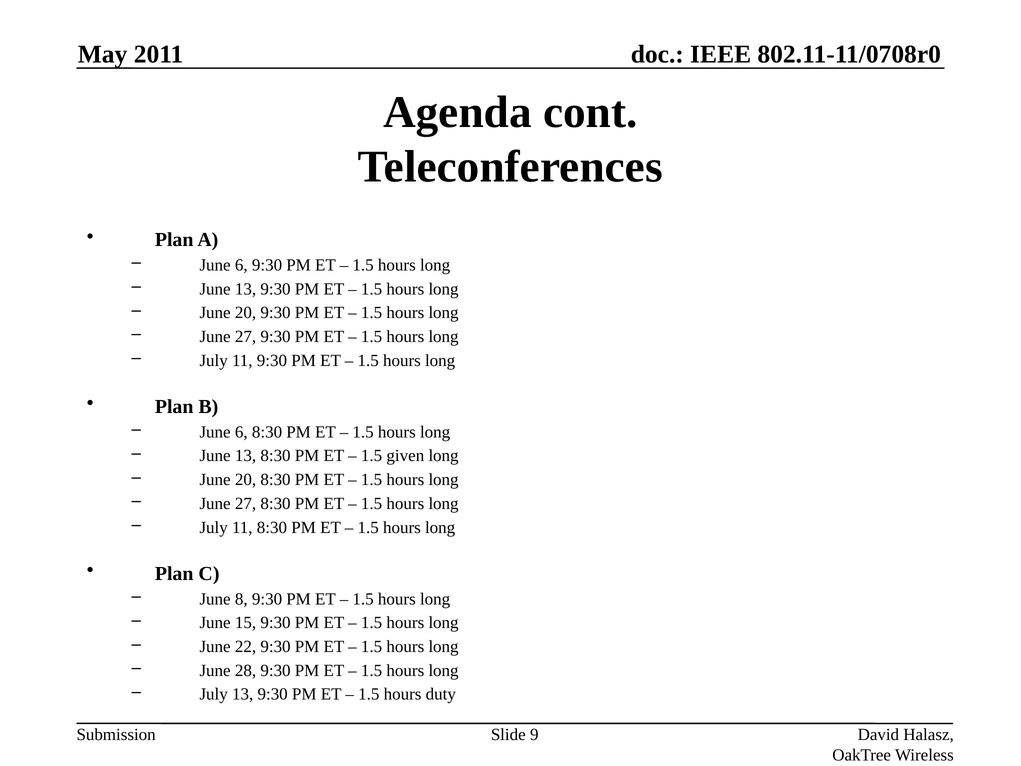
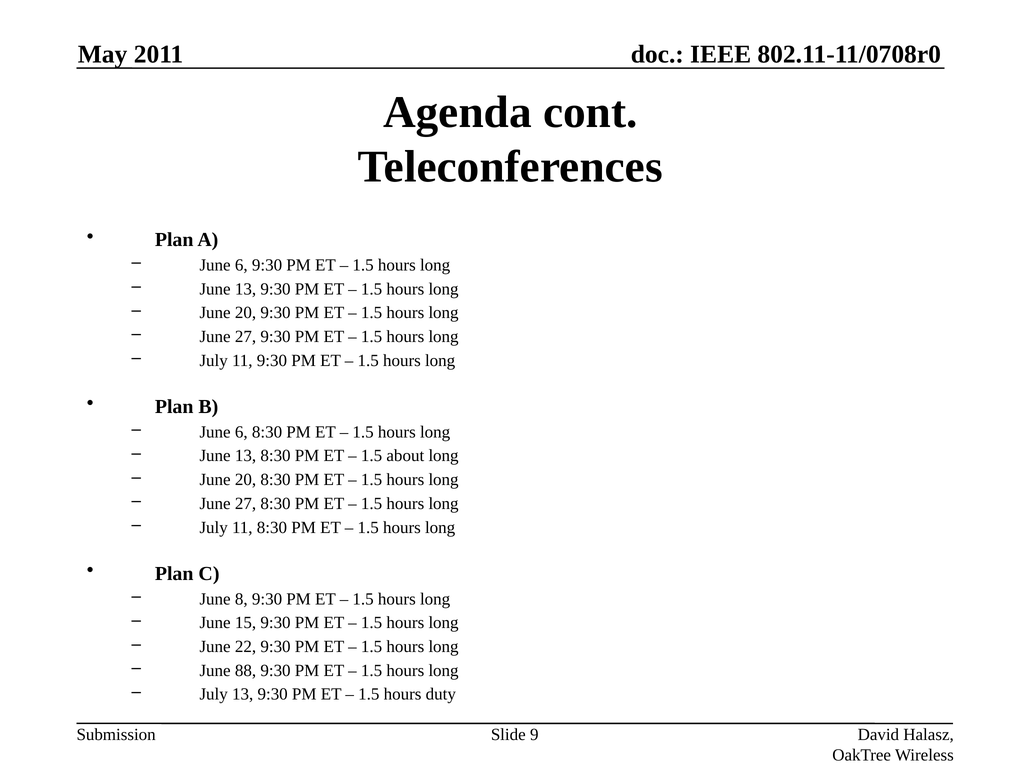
given: given -> about (405, 456)
28: 28 -> 88 (246, 670)
